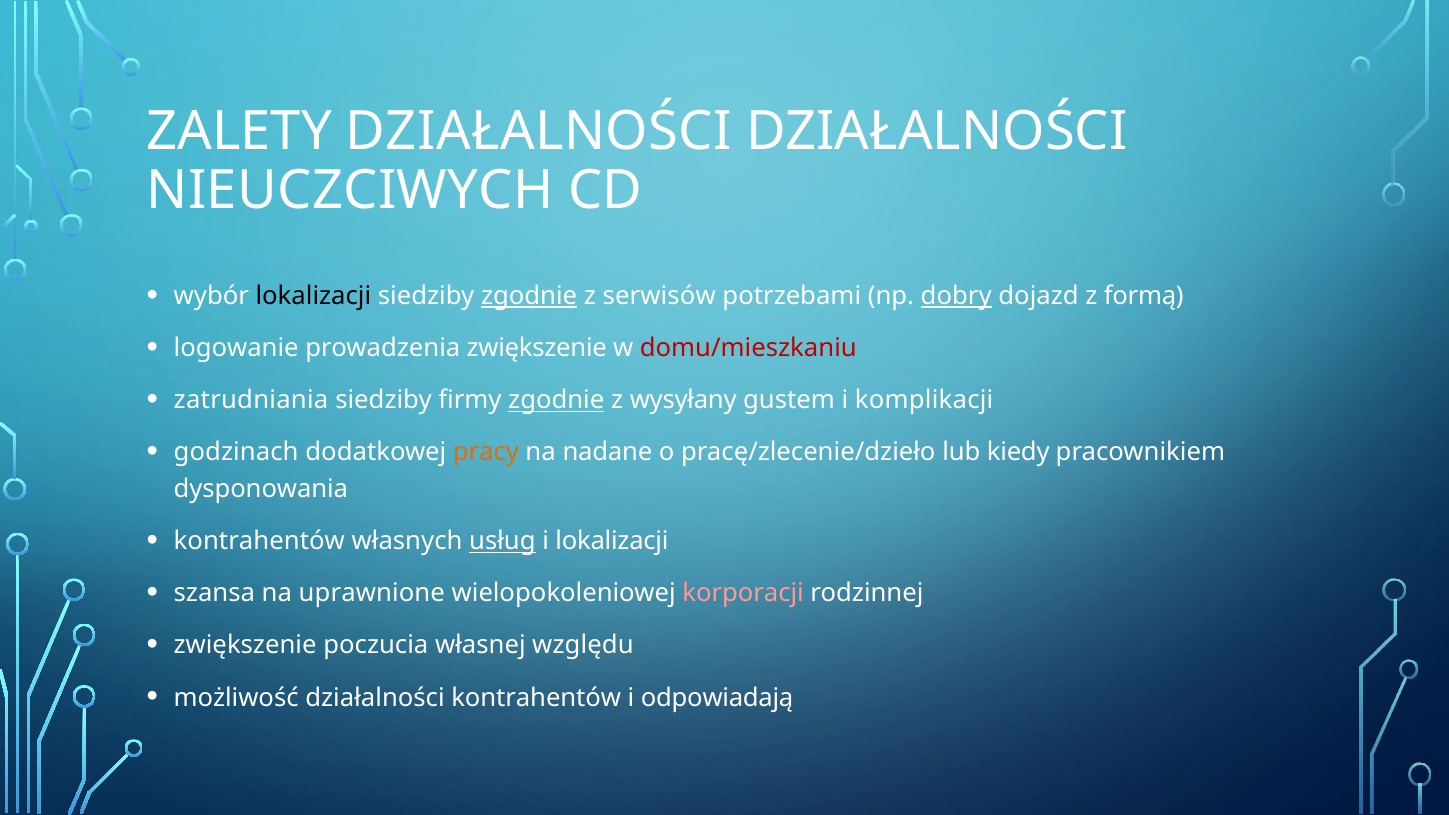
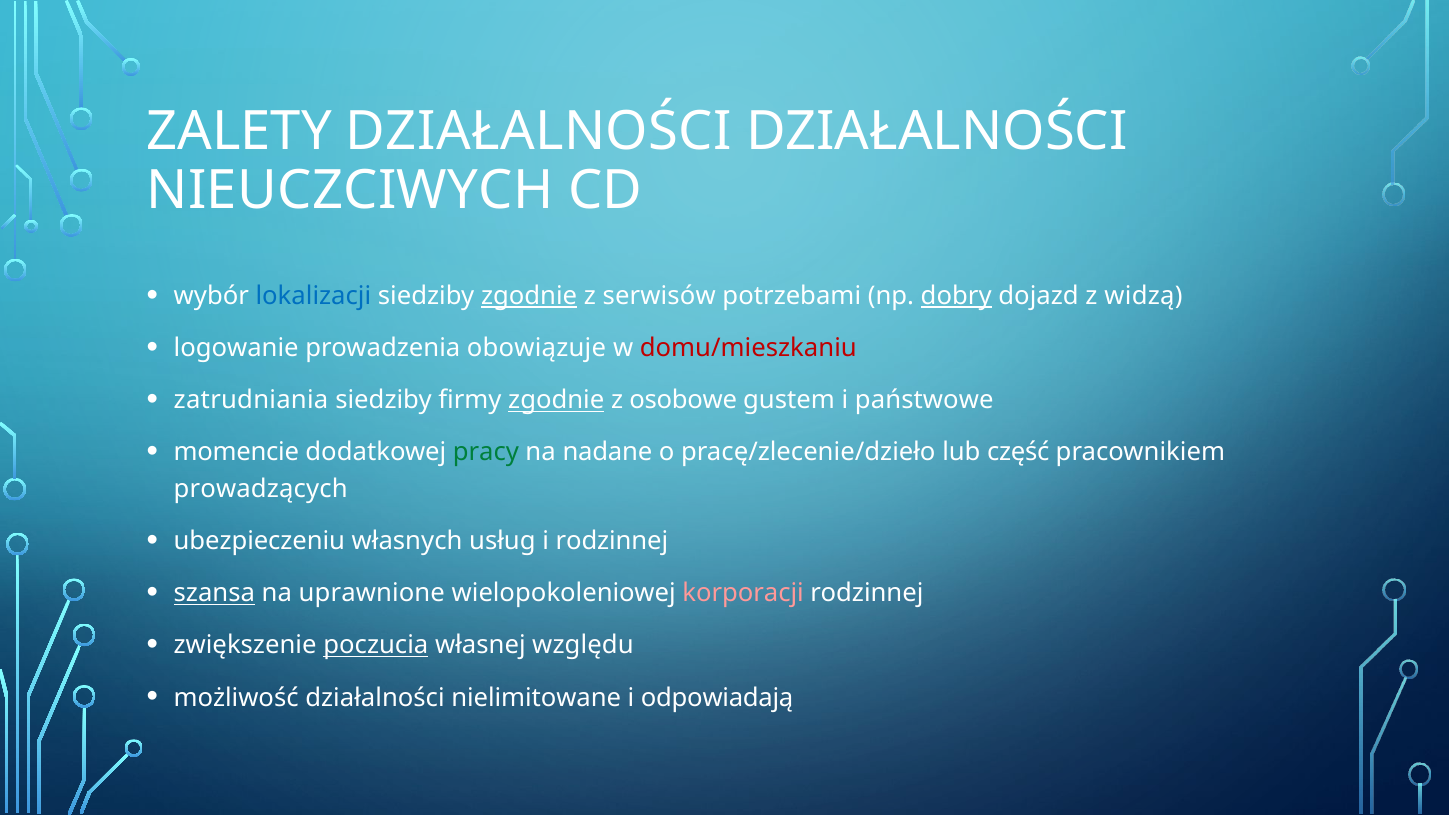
lokalizacji colour: black -> blue (313, 296)
formą: formą -> widzą (1143, 296)
prowadzenia zwiększenie: zwiększenie -> obowiązuje (537, 348)
wysyłany: wysyłany -> osobowe (683, 400)
komplikacji: komplikacji -> państwowe (924, 400)
godzinach: godzinach -> momencie (236, 452)
pracy colour: orange -> green (486, 452)
kiedy: kiedy -> część (1018, 452)
dysponowania: dysponowania -> prowadzących (261, 489)
kontrahentów: kontrahentów -> ubezpieczeniu (259, 541)
usług underline: present -> none (502, 541)
i lokalizacji: lokalizacji -> rodzinnej (612, 541)
szansa underline: none -> present (214, 593)
poczucia underline: none -> present (376, 646)
działalności kontrahentów: kontrahentów -> nielimitowane (536, 698)
